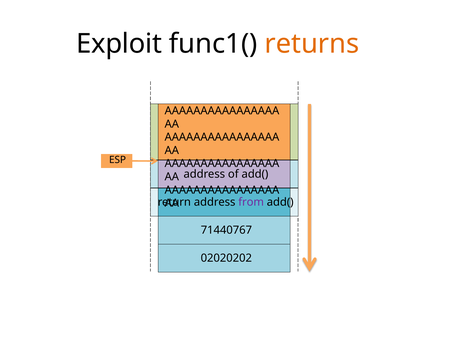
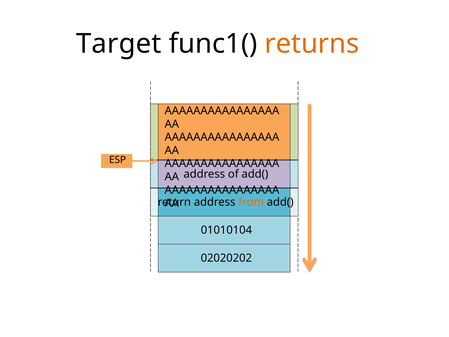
Exploit: Exploit -> Target (119, 44)
from colour: purple -> orange (251, 202)
71440767: 71440767 -> 01010104 (226, 230)
